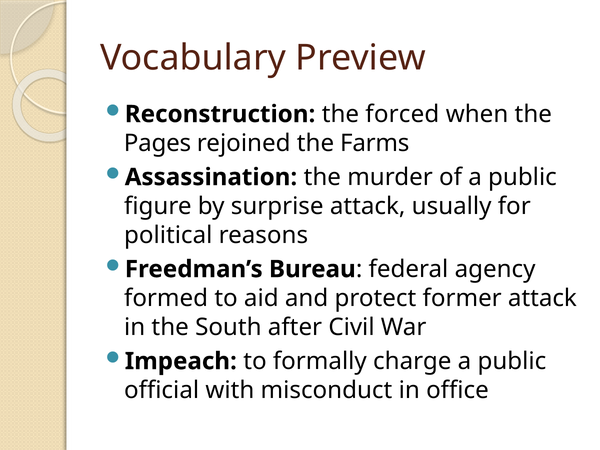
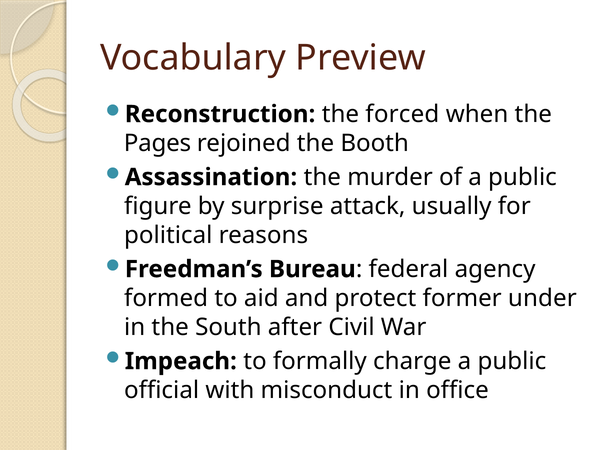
Farms: Farms -> Booth (375, 143)
former attack: attack -> under (542, 298)
